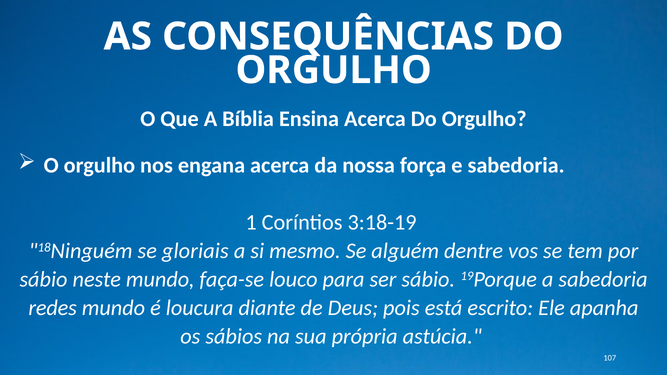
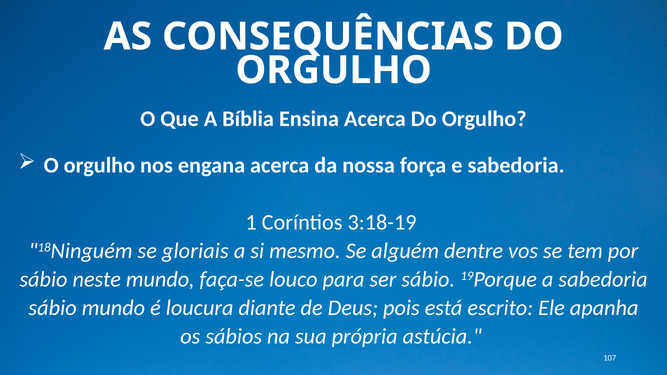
redes: redes -> sábio (53, 308)
